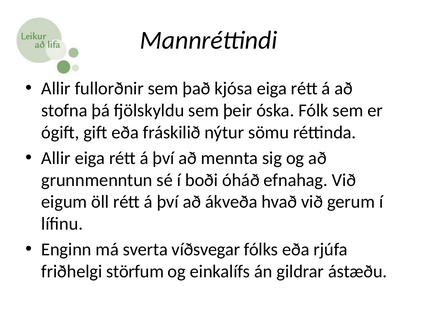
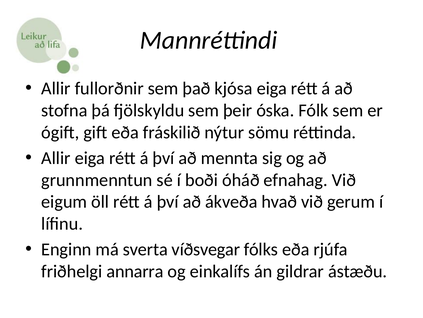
störfum: störfum -> annarra (135, 271)
